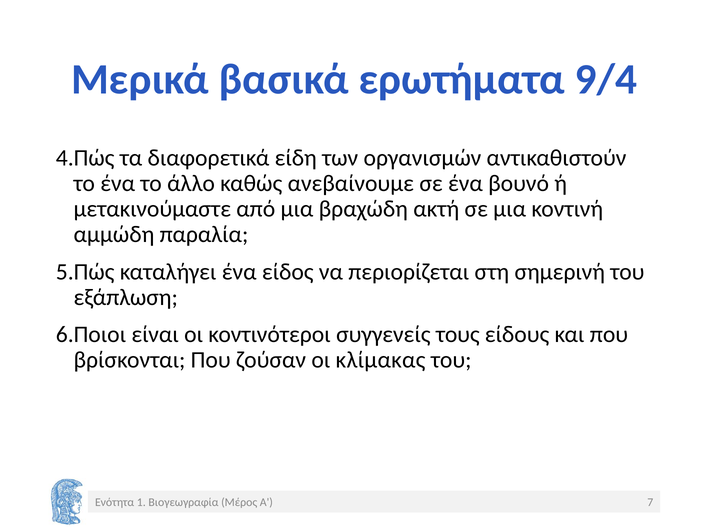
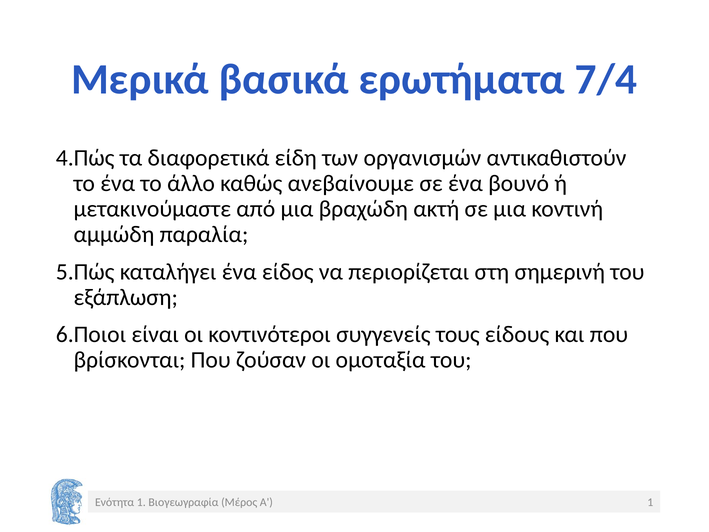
9/4: 9/4 -> 7/4 (606, 79)
κλίμακας: κλίμακας -> ομοταξία (381, 360)
Α 7: 7 -> 1 (650, 502)
